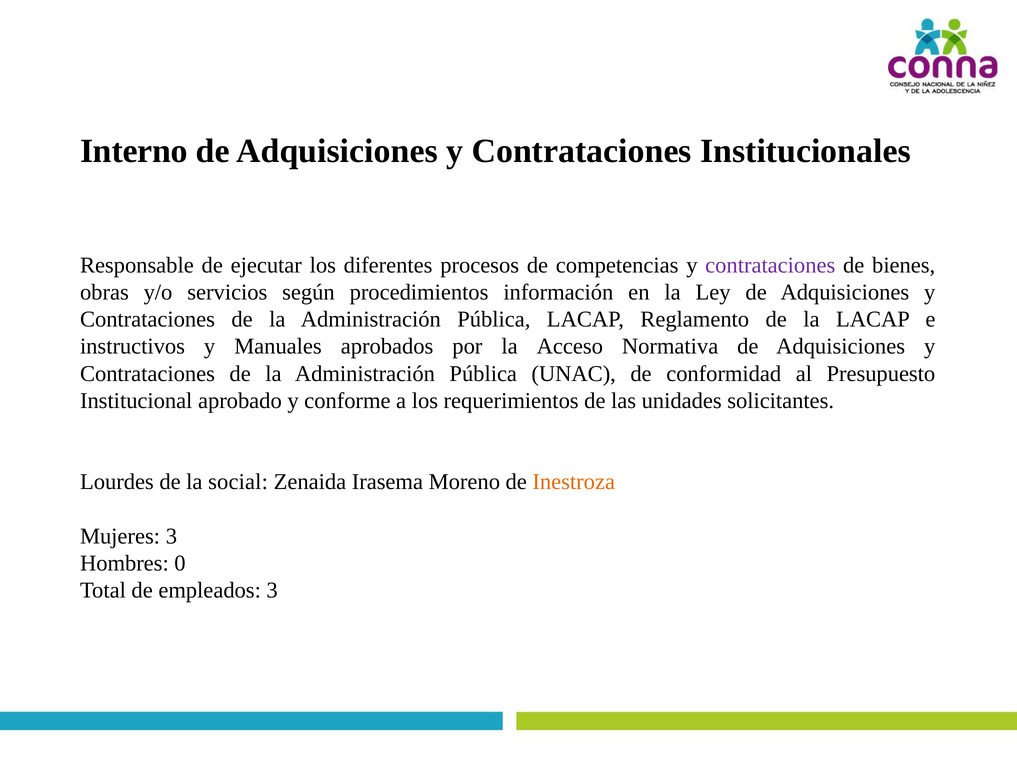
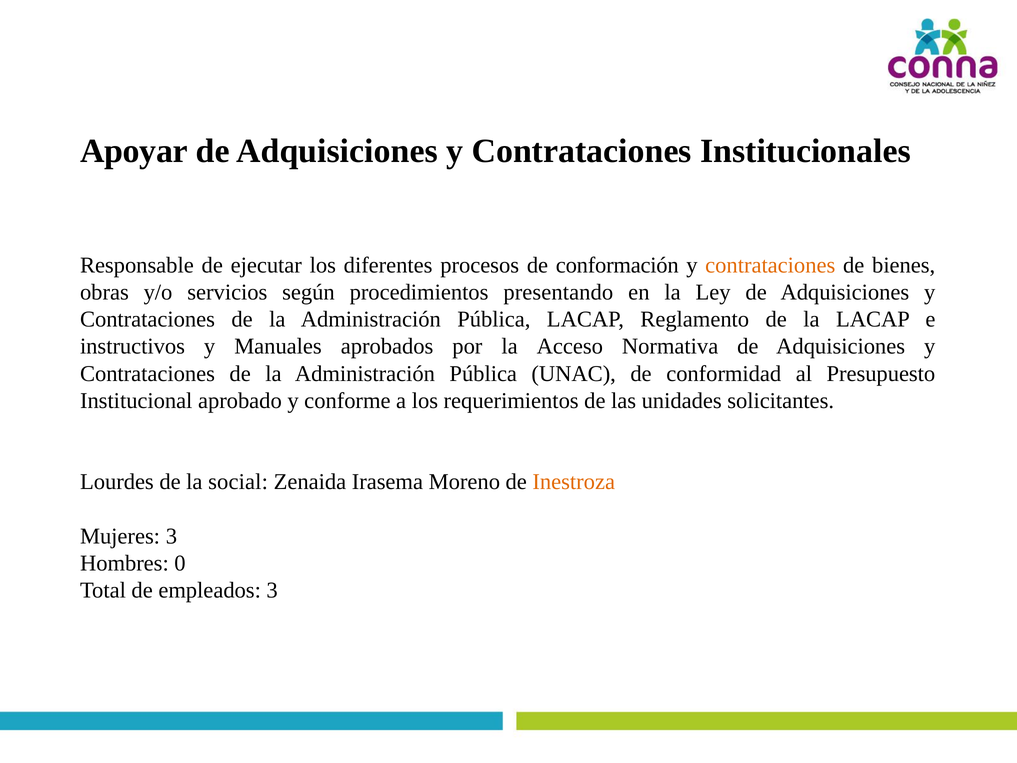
Interno: Interno -> Apoyar (134, 151)
competencias: competencias -> conformación (617, 265)
contrataciones colour: purple -> orange (770, 265)
información: información -> presentando (558, 292)
